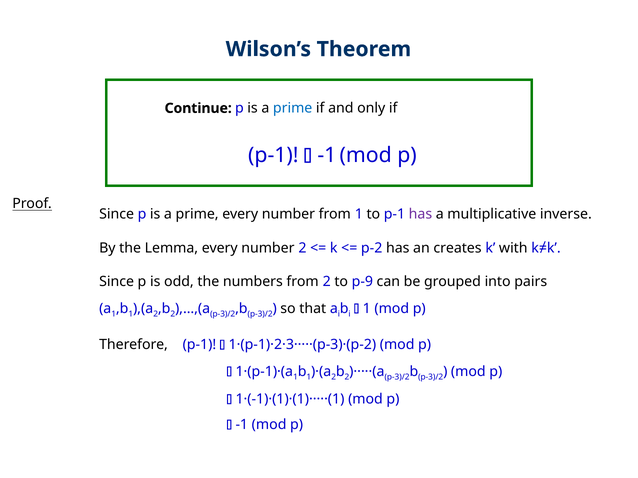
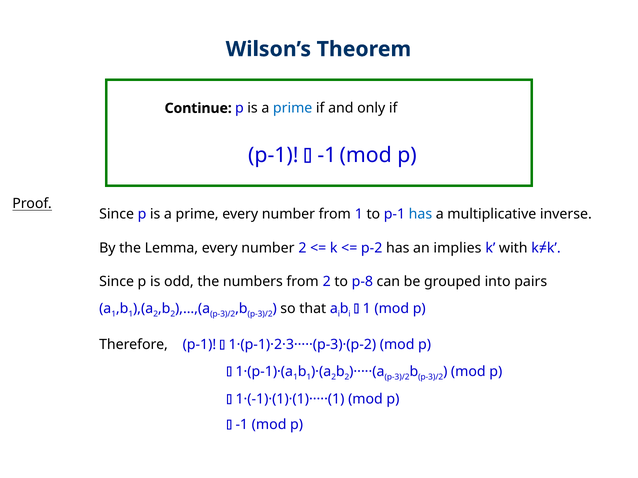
has colour: purple -> blue (420, 214)
creates: creates -> implies (457, 248)
p-9: p-9 -> p-8 (362, 282)
